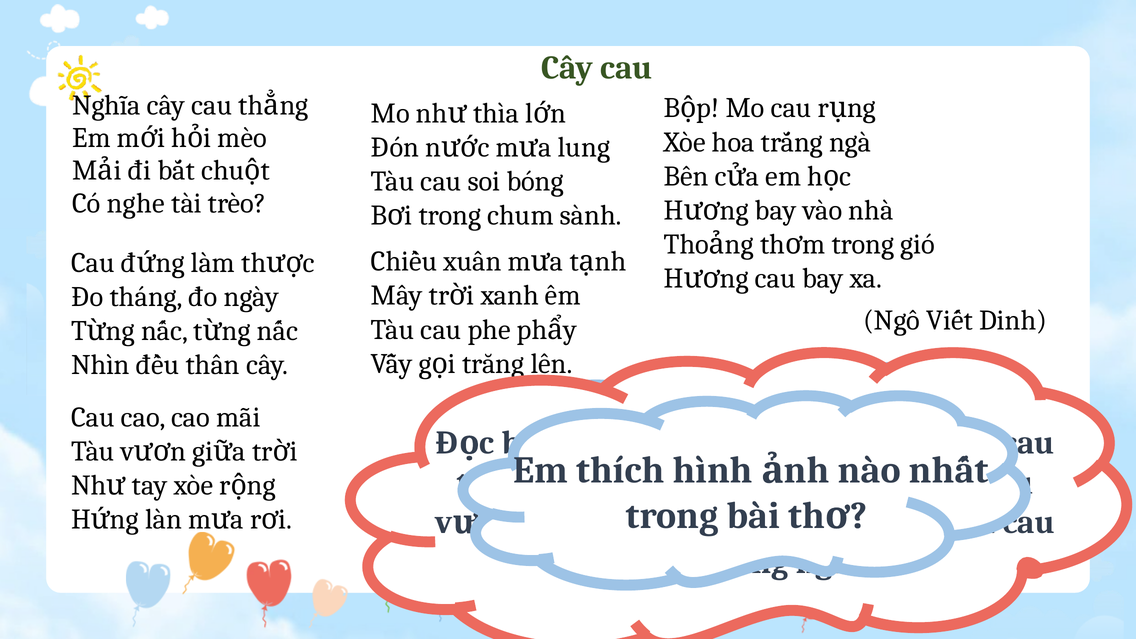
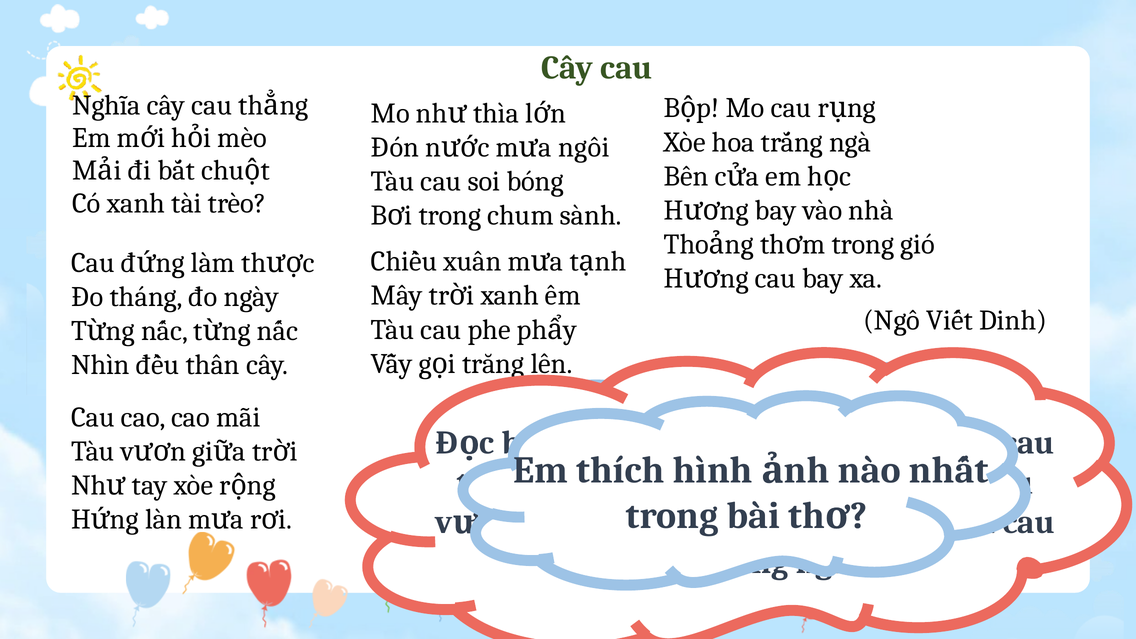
lung: lung -> ngôi (584, 147)
Có nghe: nghe -> xanh (136, 203)
